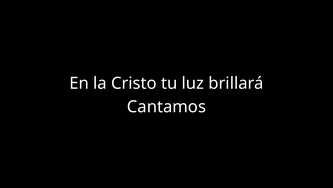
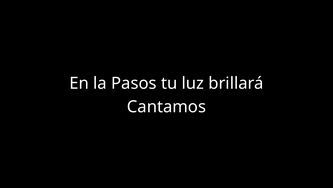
Cristo: Cristo -> Pasos (134, 83)
